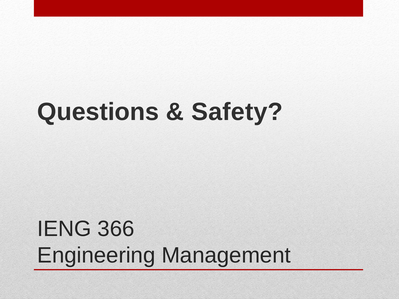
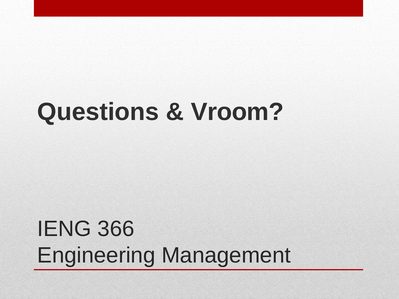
Safety: Safety -> Vroom (237, 112)
